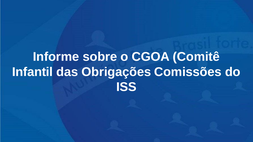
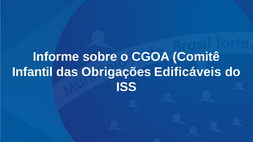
Comissões: Comissões -> Edificáveis (188, 72)
